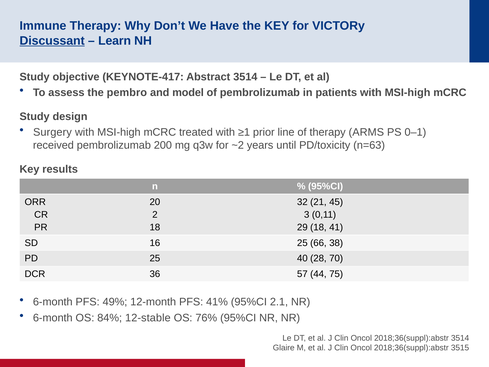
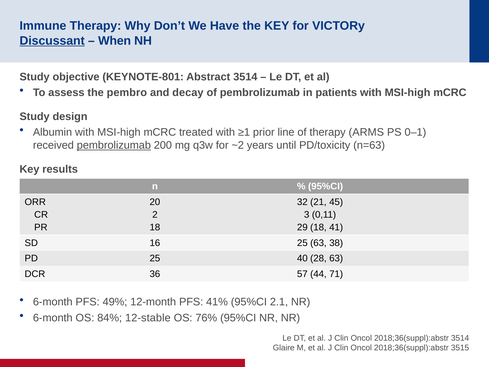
Learn: Learn -> When (115, 41)
KEYNOTE-417: KEYNOTE-417 -> KEYNOTE-801 (143, 77)
model: model -> decay (188, 93)
Surgery: Surgery -> Albumin (53, 132)
pembrolizumab underline: none -> present (114, 145)
25 66: 66 -> 63 (318, 243)
28 70: 70 -> 63 (336, 258)
75: 75 -> 71 (336, 274)
